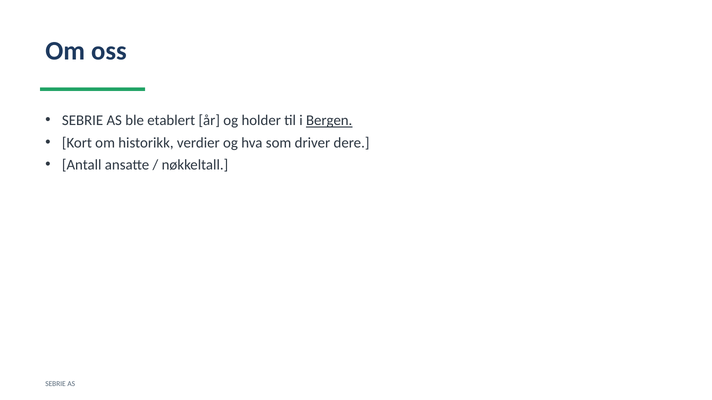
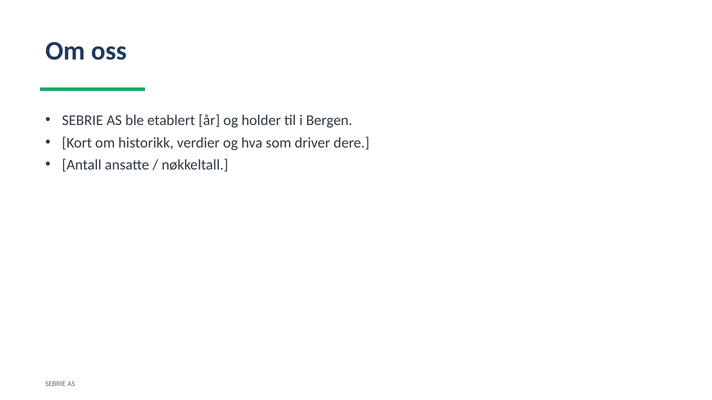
Bergen underline: present -> none (329, 121)
